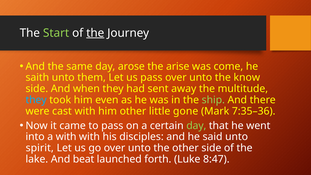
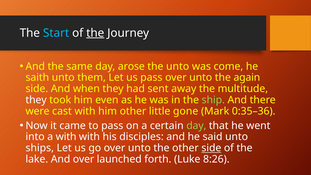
Start colour: light green -> light blue (56, 33)
the arise: arise -> unto (178, 66)
know: know -> again (247, 78)
they colour: light blue -> white (36, 100)
7:35–36: 7:35–36 -> 0:35–36 (254, 111)
spirit: spirit -> ships (40, 148)
side underline: none -> present (211, 148)
And beat: beat -> over (84, 159)
8:47: 8:47 -> 8:26 (216, 159)
